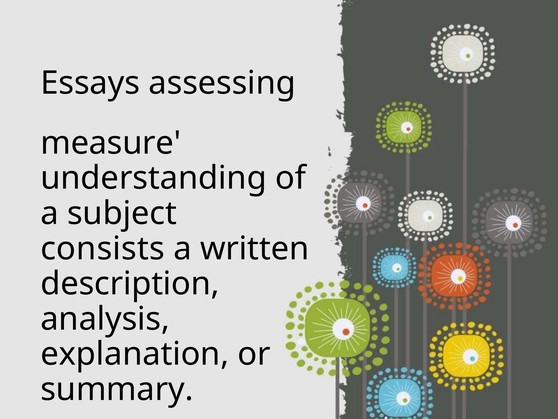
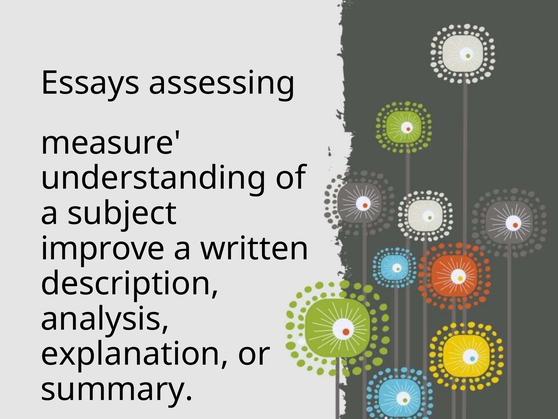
consists: consists -> improve (103, 248)
